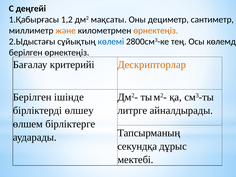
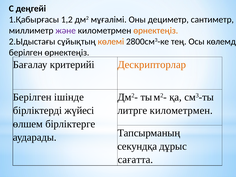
мақсаты: мақсаты -> мұғалімі (109, 20)
және colour: orange -> purple (66, 31)
көлемі colour: blue -> orange (111, 42)
өлшеу: өлшеу -> жүйесі (79, 110)
литрге айналдырады: айналдырады -> километрмен (181, 110)
мектебі: мектебі -> сағатта (135, 160)
